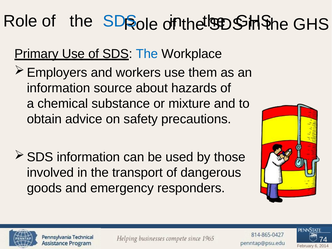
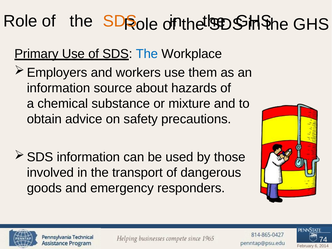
SDS colour: blue -> orange (120, 21)
